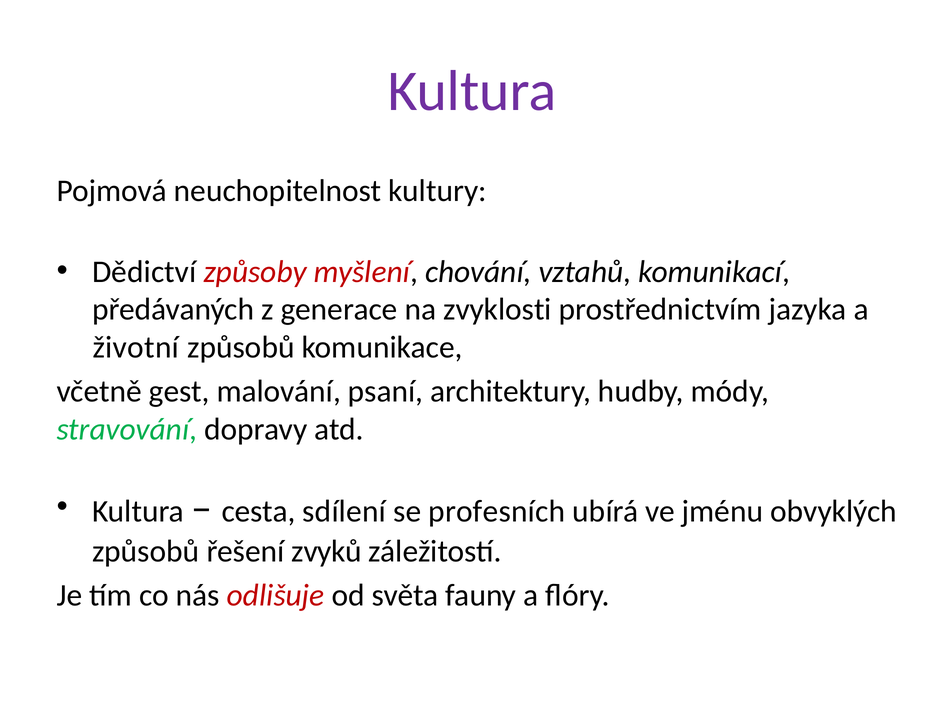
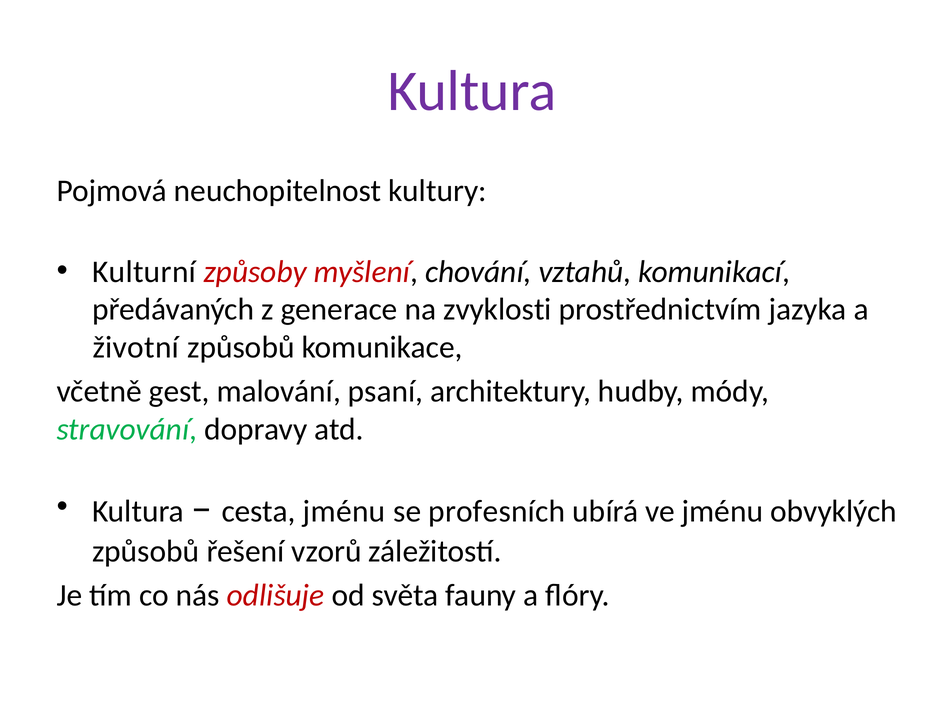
Dědictví: Dědictví -> Kulturní (144, 272)
cesta sdílení: sdílení -> jménu (344, 512)
zvyků: zvyků -> vzorů (327, 551)
